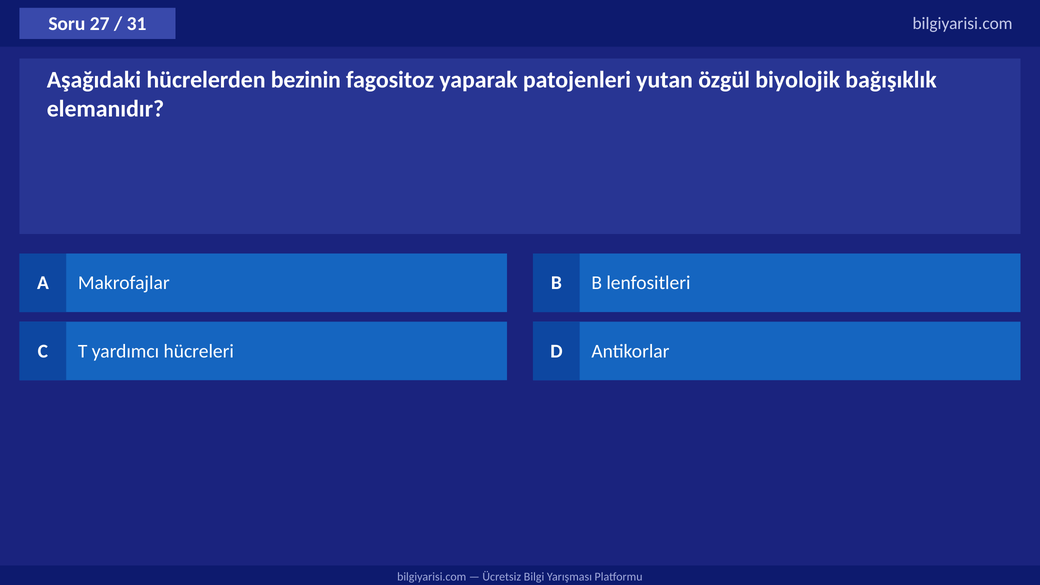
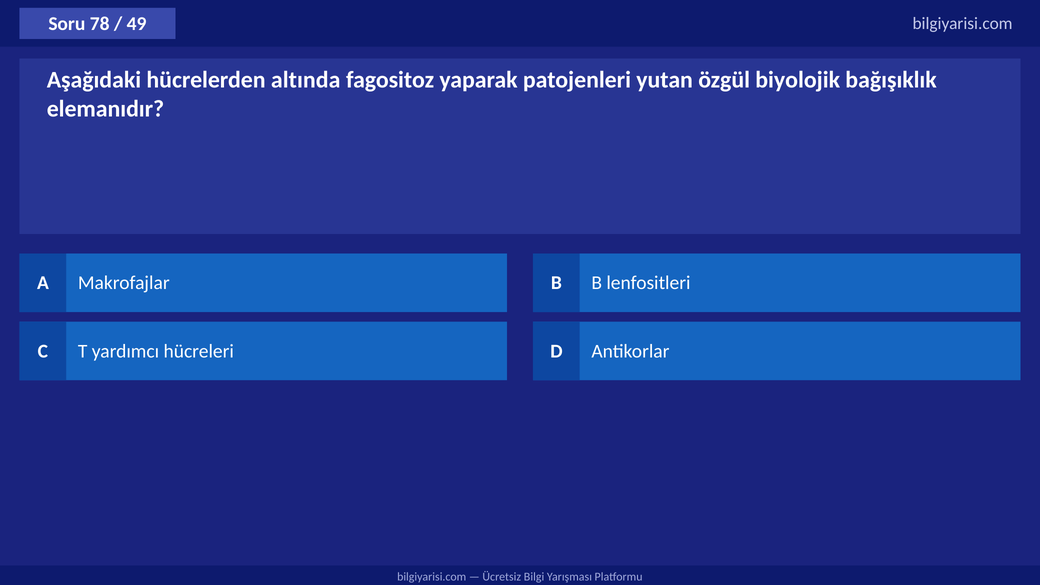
27: 27 -> 78 (100, 24)
31: 31 -> 49 (137, 24)
bezinin: bezinin -> altında (306, 80)
